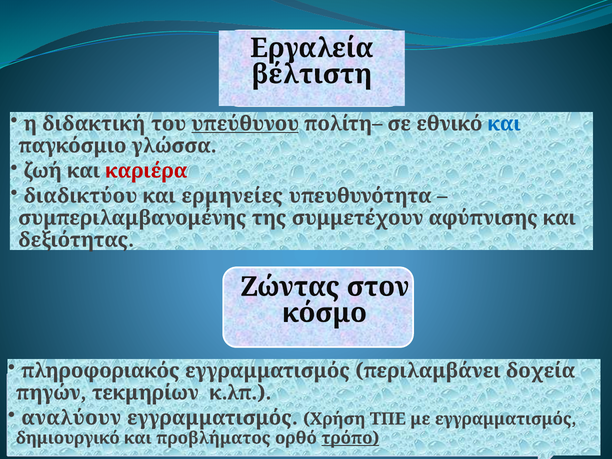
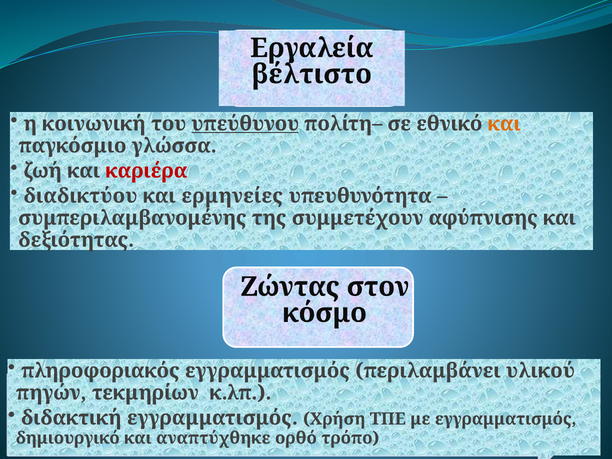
βέλτιστη: βέλτιστη -> βέλτιστο (312, 74)
διδακτική: διδακτική -> κοινωνική (94, 124)
και colour: blue -> orange (504, 124)
δοχεία: δοχεία -> υλικού (540, 371)
αναλύουν: αναλύουν -> διδακτική (71, 418)
προβλήματος: προβλήματος -> αναπτύχθηκε (213, 438)
τρόπο underline: present -> none (350, 438)
